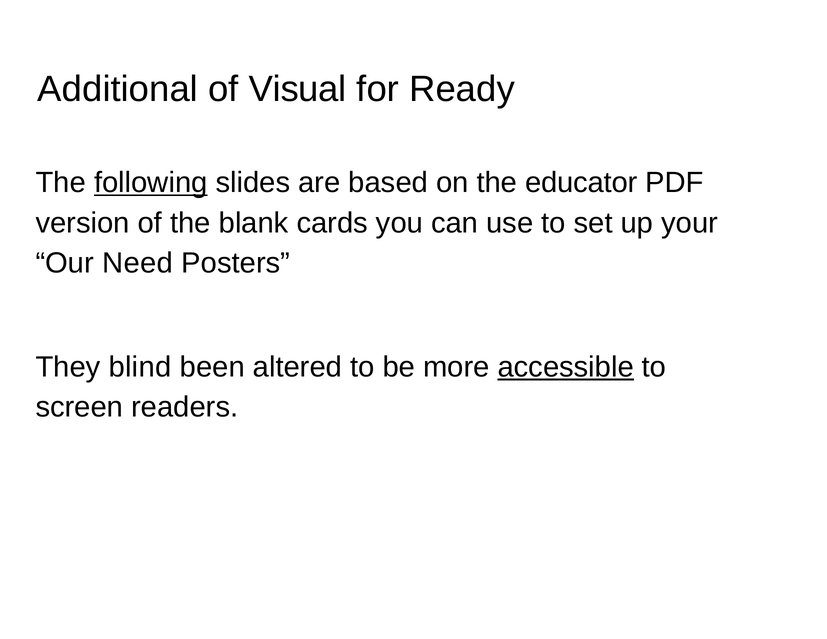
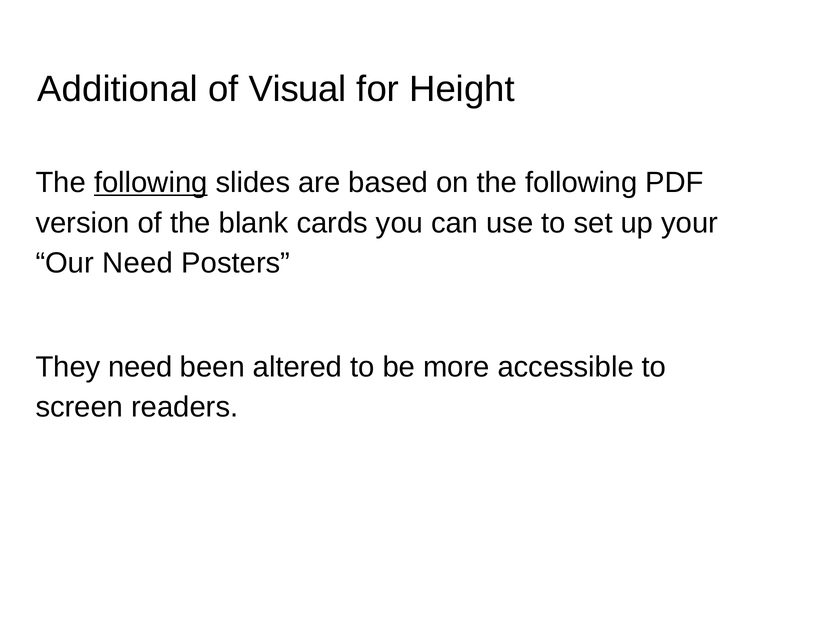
Ready: Ready -> Height (462, 89)
on the educator: educator -> following (581, 183)
They blind: blind -> need (140, 367)
accessible underline: present -> none (566, 367)
